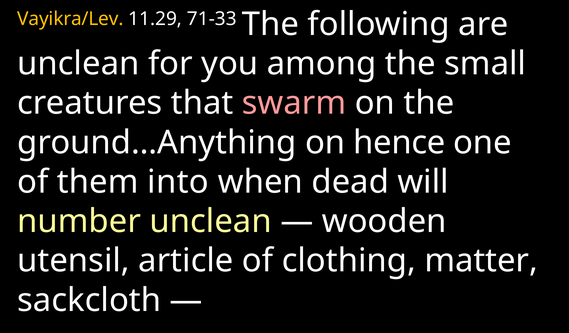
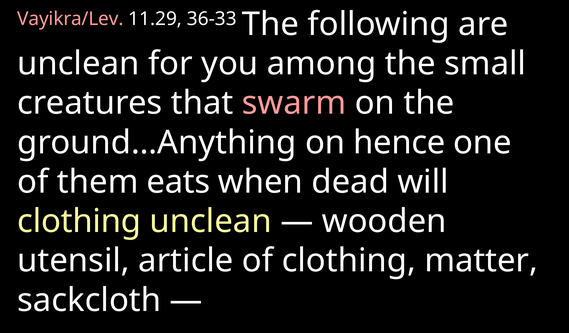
Vayikra/Lev colour: yellow -> pink (70, 19)
71-33: 71-33 -> 36-33 (212, 19)
into: into -> eats (178, 182)
number: number -> clothing (79, 222)
